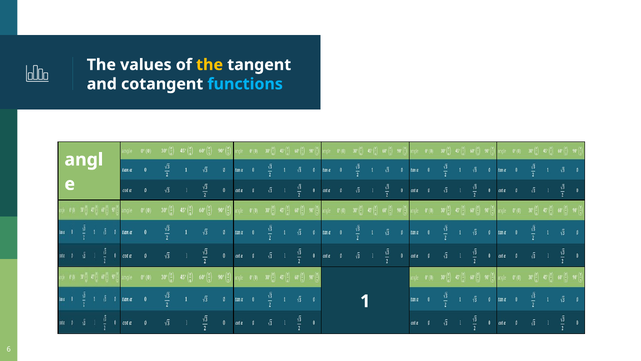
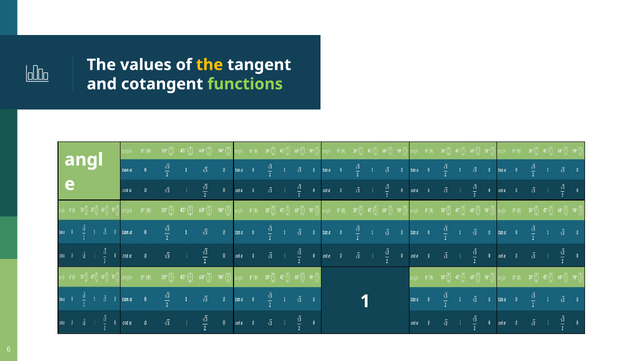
functions colour: light blue -> light green (245, 84)
